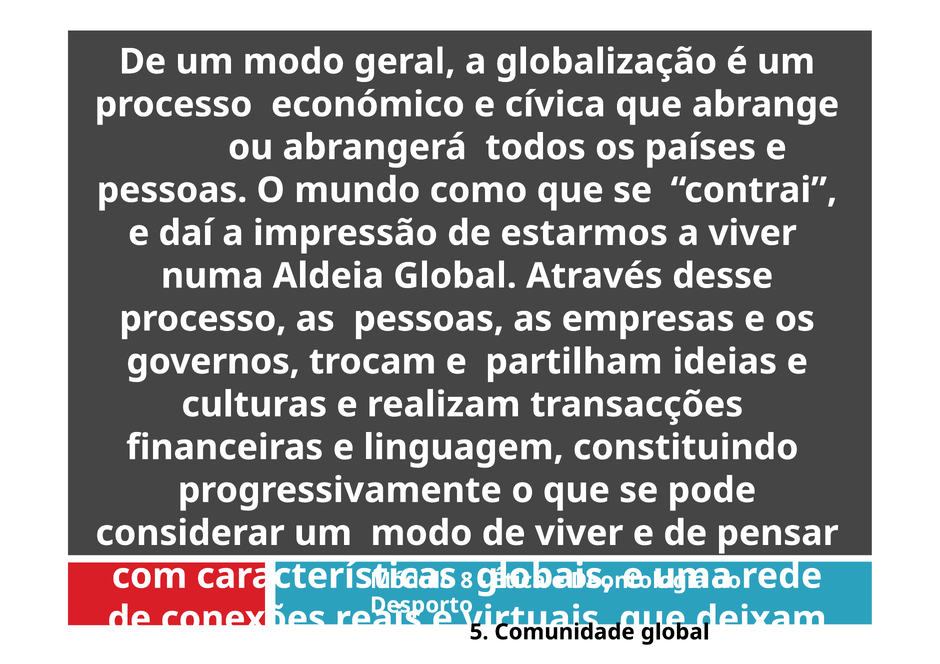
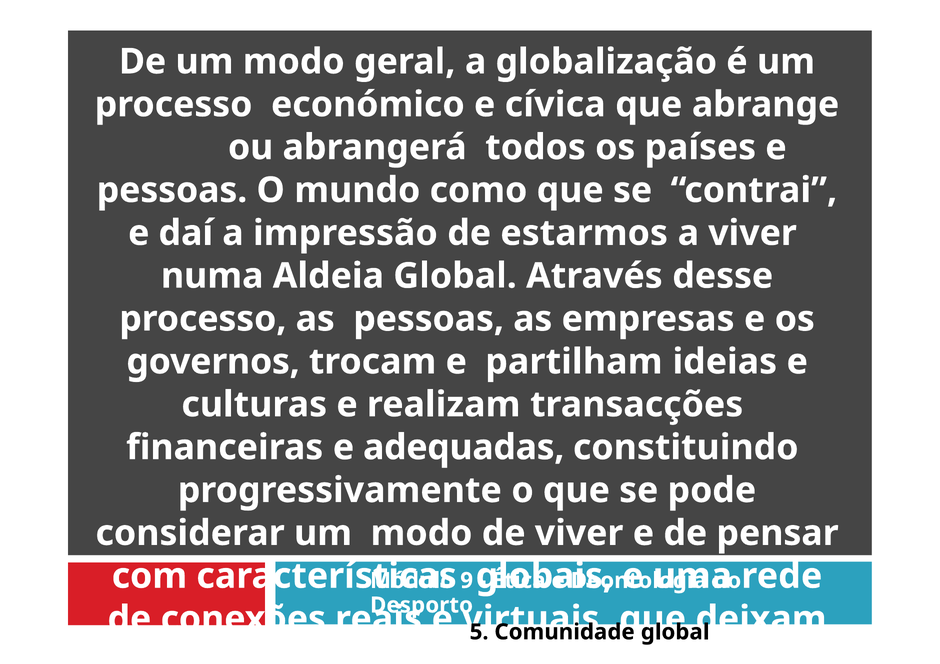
linguagem: linguagem -> adequadas (464, 448)
8: 8 -> 9 (467, 581)
